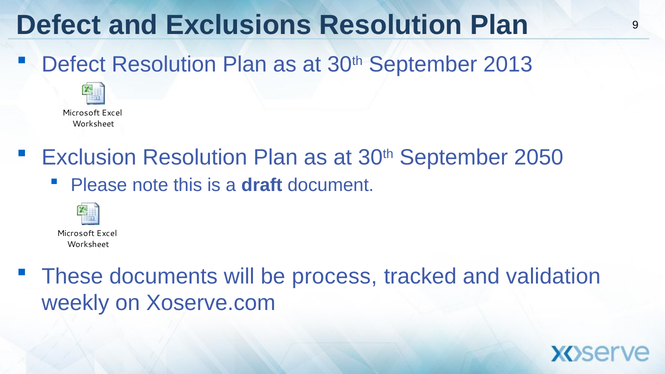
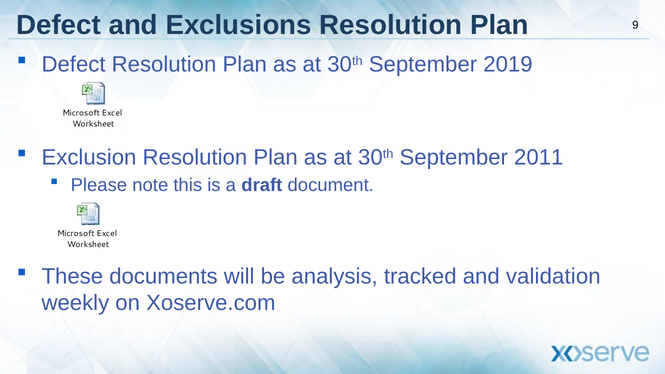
2013: 2013 -> 2019 (508, 64)
2050: 2050 -> 2011 (539, 157)
process: process -> analysis (335, 276)
